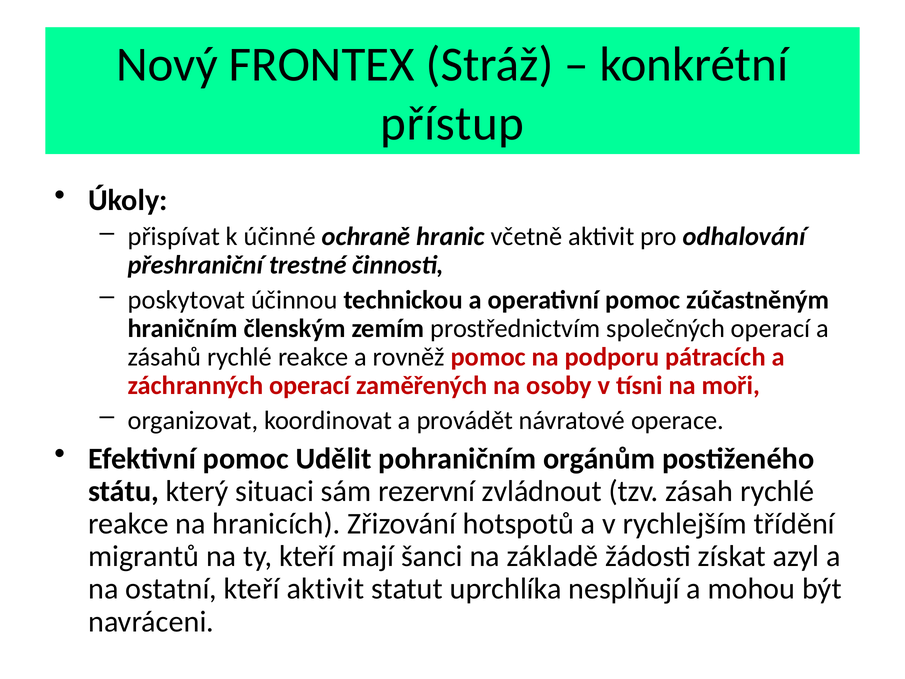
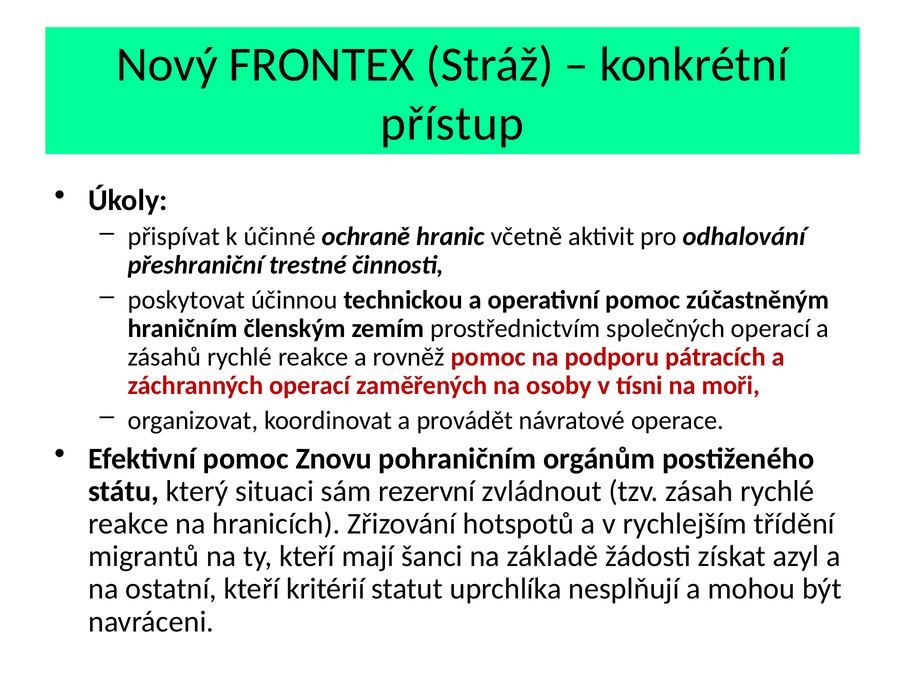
Udělit: Udělit -> Znovu (334, 459)
kteří aktivit: aktivit -> kritérií (326, 589)
